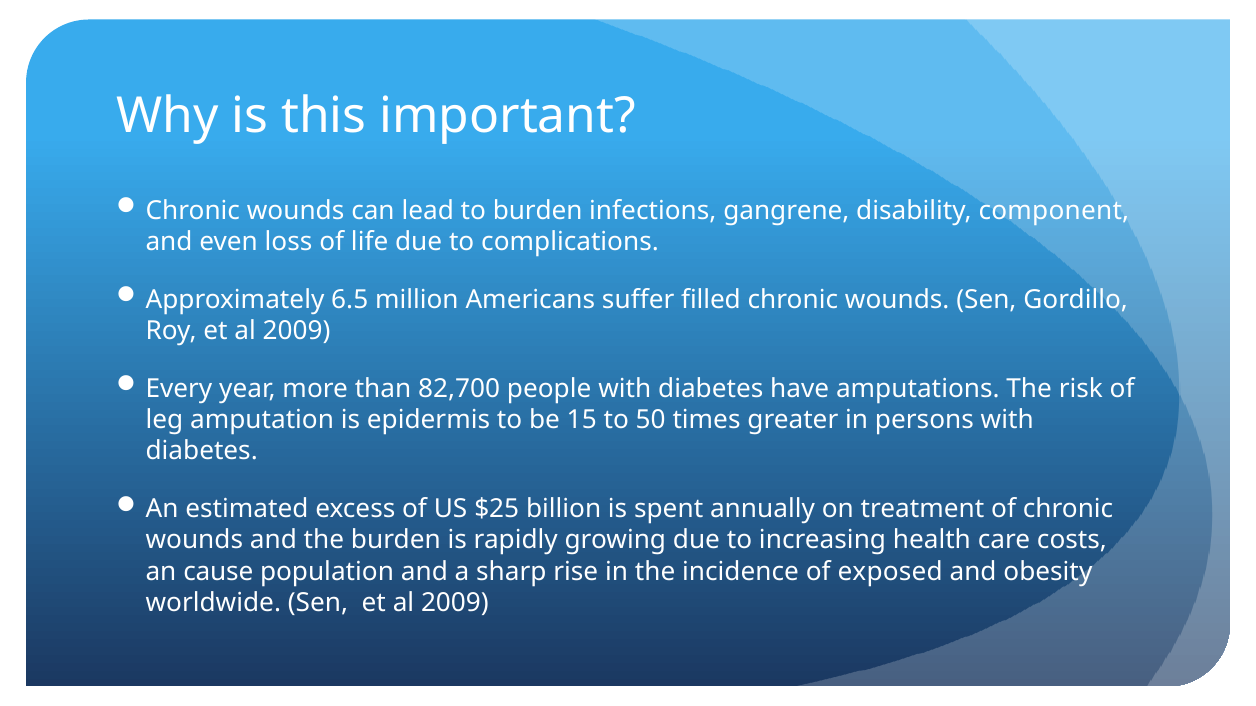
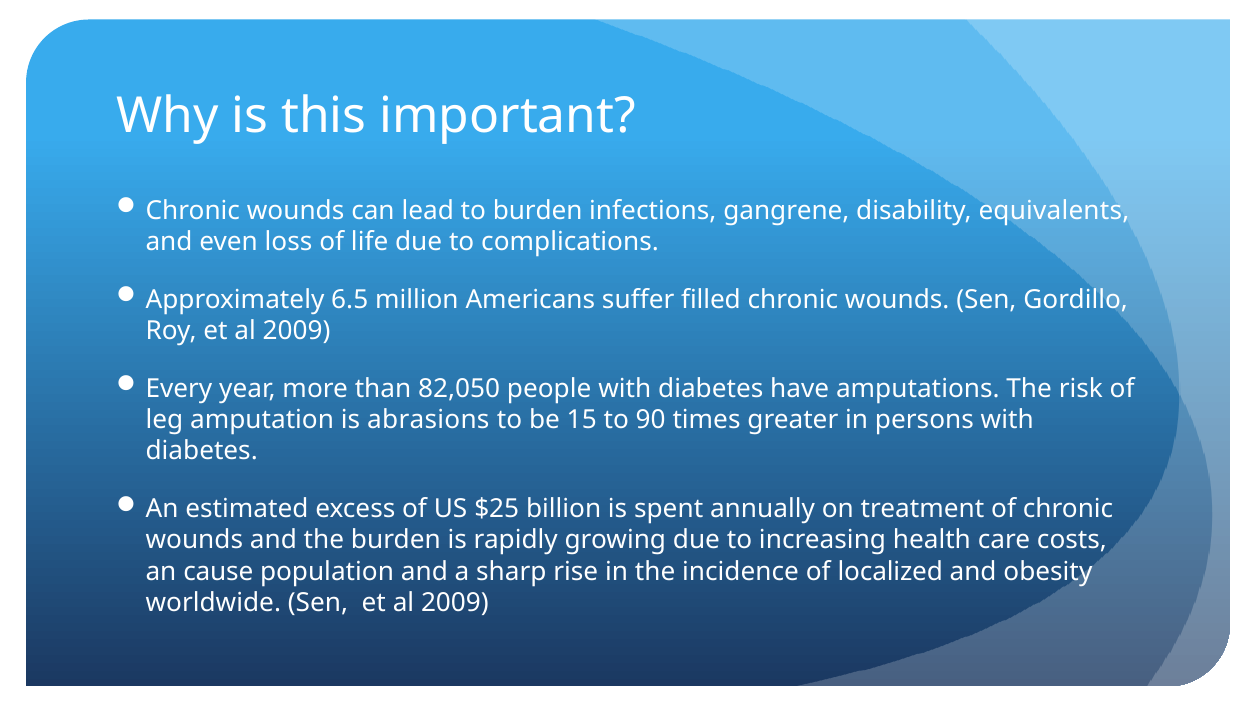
component: component -> equivalents (1054, 211)
82,700: 82,700 -> 82,050 (459, 389)
epidermis: epidermis -> abrasions (428, 420)
50: 50 -> 90 (651, 420)
exposed: exposed -> localized (890, 572)
